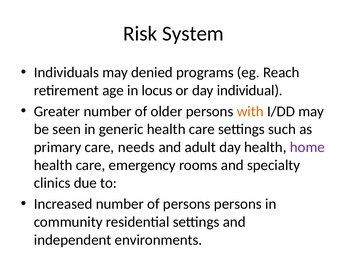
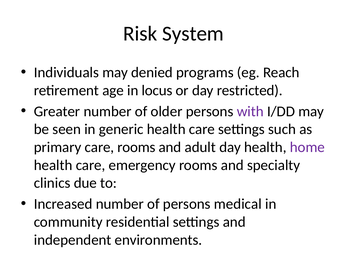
individual: individual -> restricted (250, 90)
with colour: orange -> purple (250, 111)
care needs: needs -> rooms (136, 147)
persons persons: persons -> medical (238, 204)
